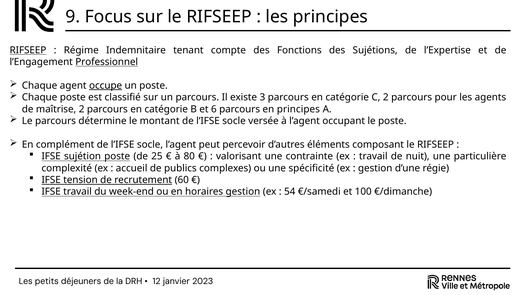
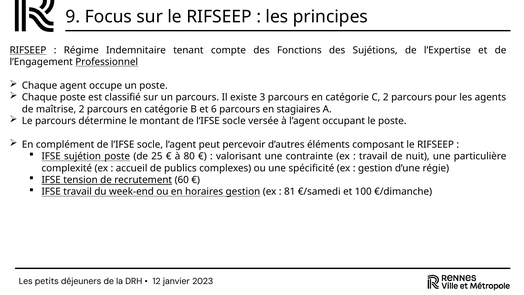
occupe underline: present -> none (106, 85)
en principes: principes -> stagiaires (298, 109)
54: 54 -> 81 (290, 192)
